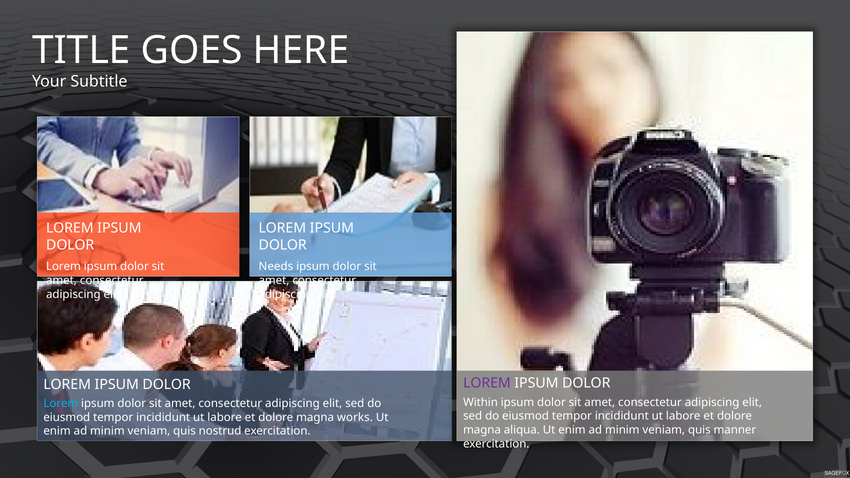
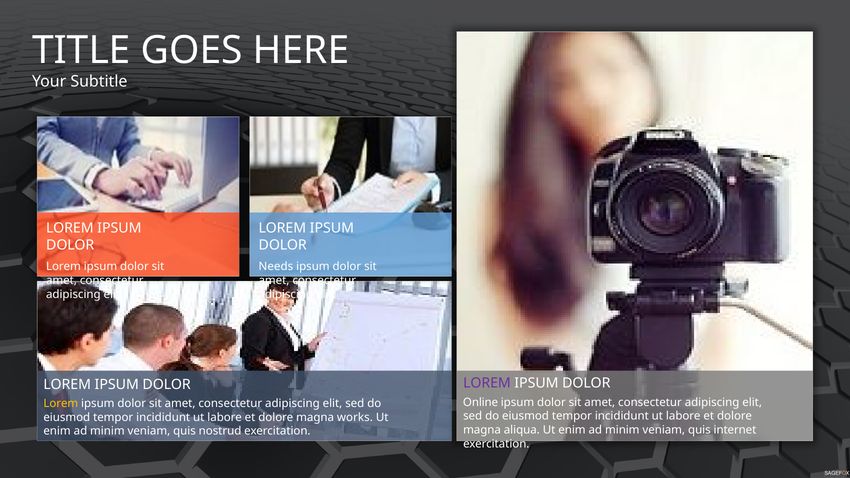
Within: Within -> Online (481, 402)
Lorem colour: light blue -> yellow (61, 403)
manner: manner -> internet (735, 430)
